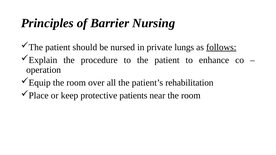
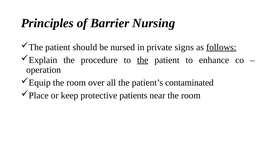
lungs: lungs -> signs (184, 47)
the underline: none -> present (143, 60)
rehabilitation: rehabilitation -> contaminated (189, 83)
